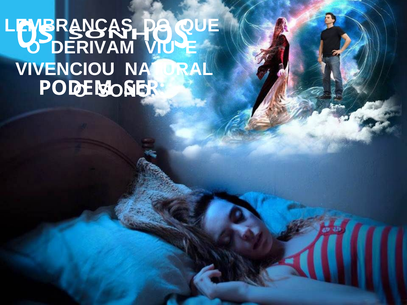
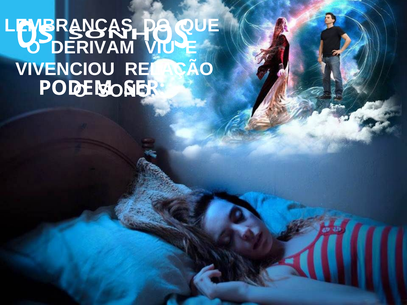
NATURAL: NATURAL -> RELAÇÃO (169, 69)
